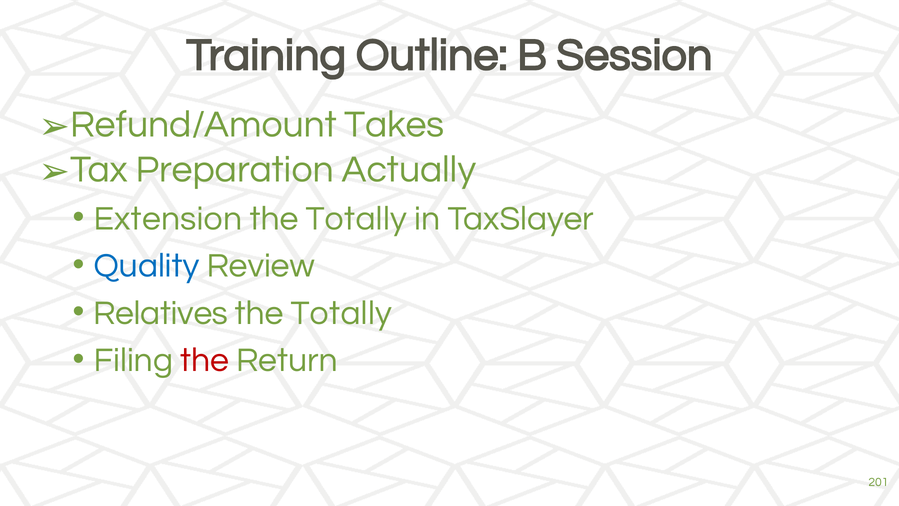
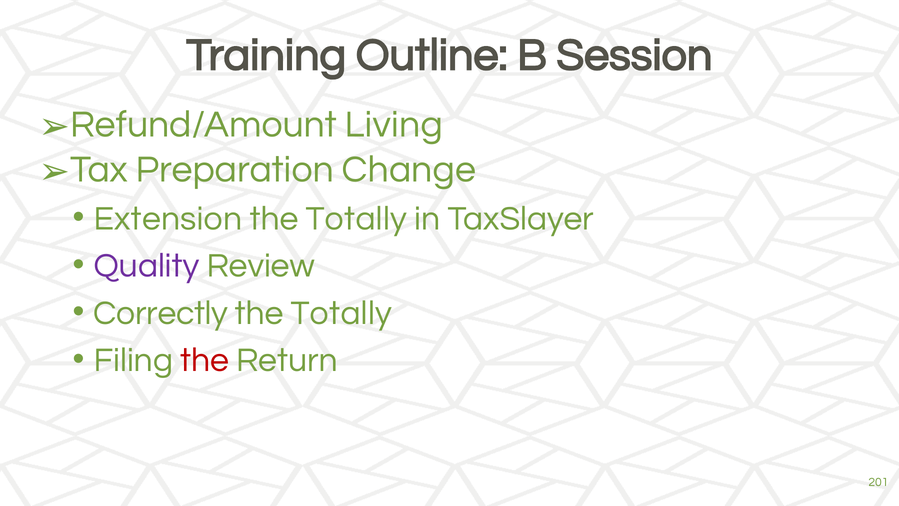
Takes: Takes -> Living (394, 124)
Actually: Actually -> Change (409, 169)
Quality colour: blue -> purple (147, 266)
Relatives: Relatives -> Correctly (161, 313)
